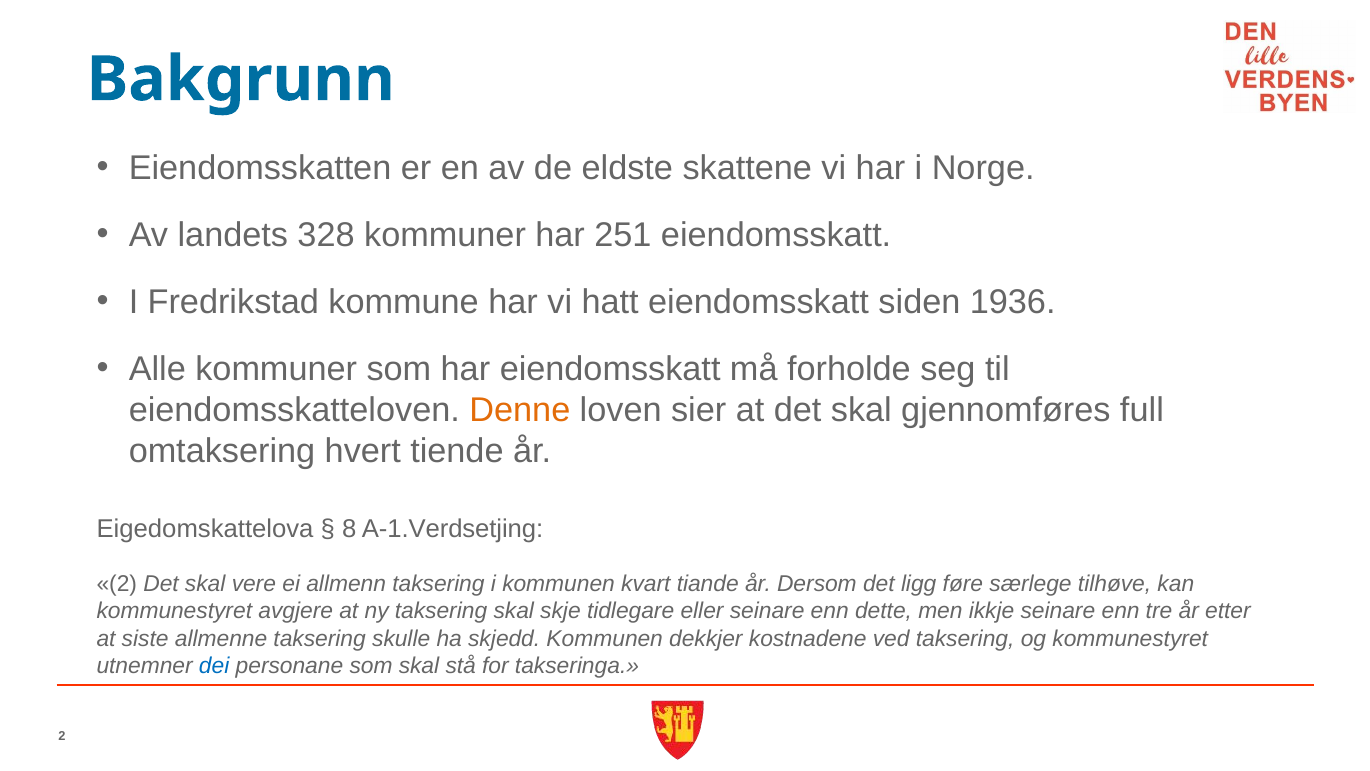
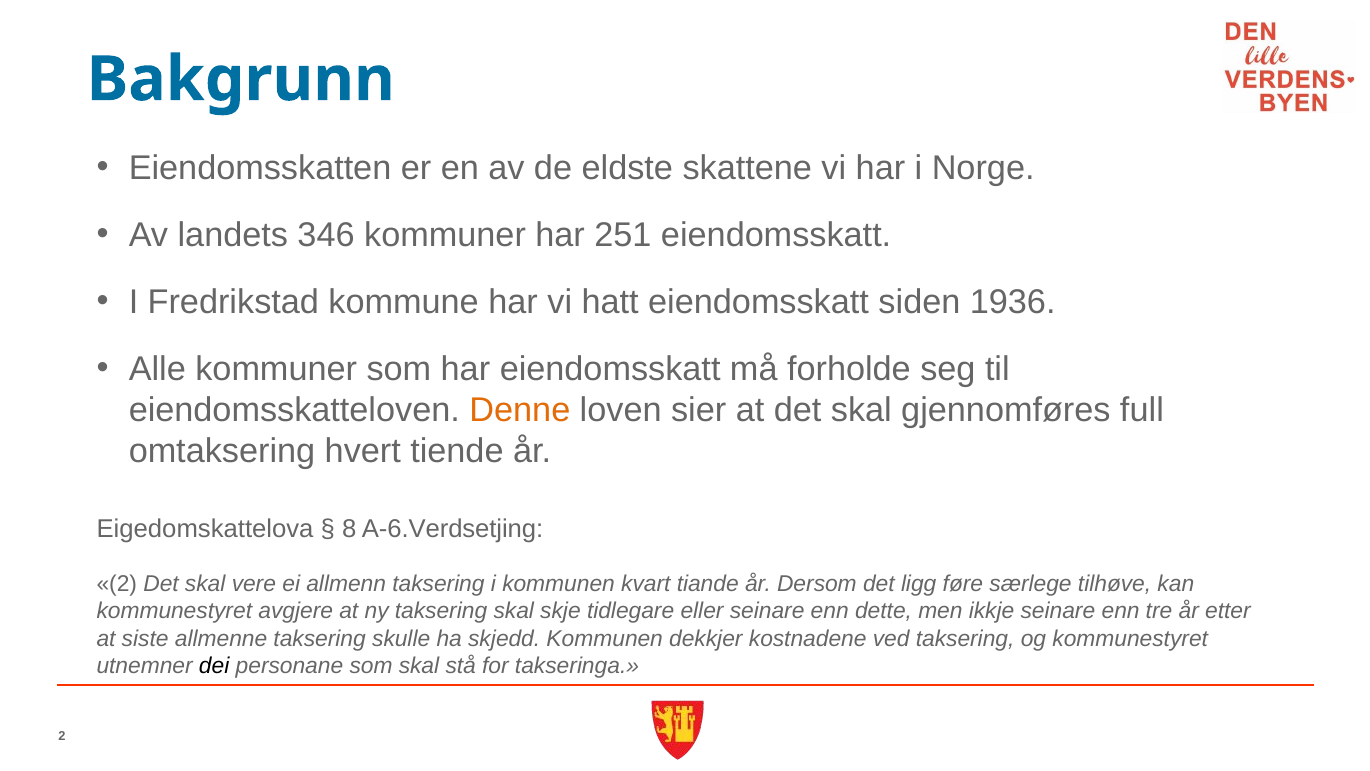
328: 328 -> 346 (326, 235)
A-1.Verdsetjing: A-1.Verdsetjing -> A-6.Verdsetjing (453, 529)
dei colour: blue -> black (214, 666)
